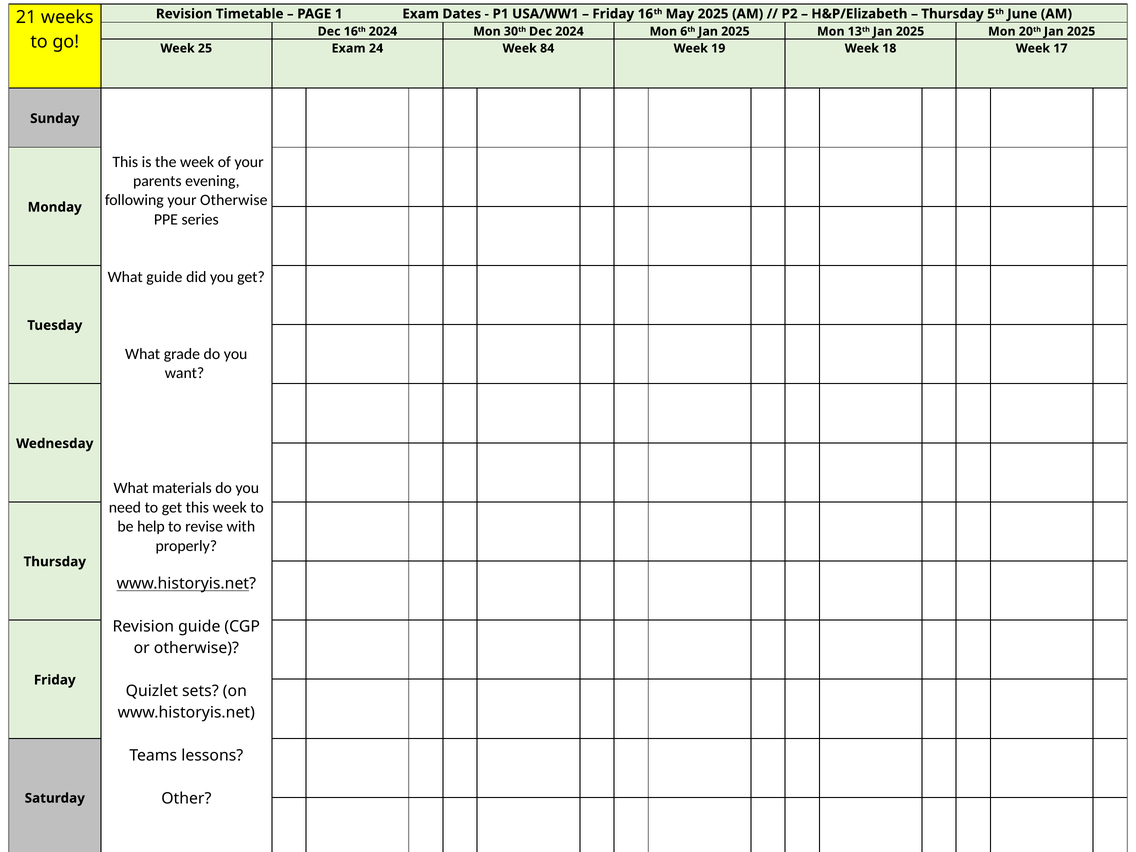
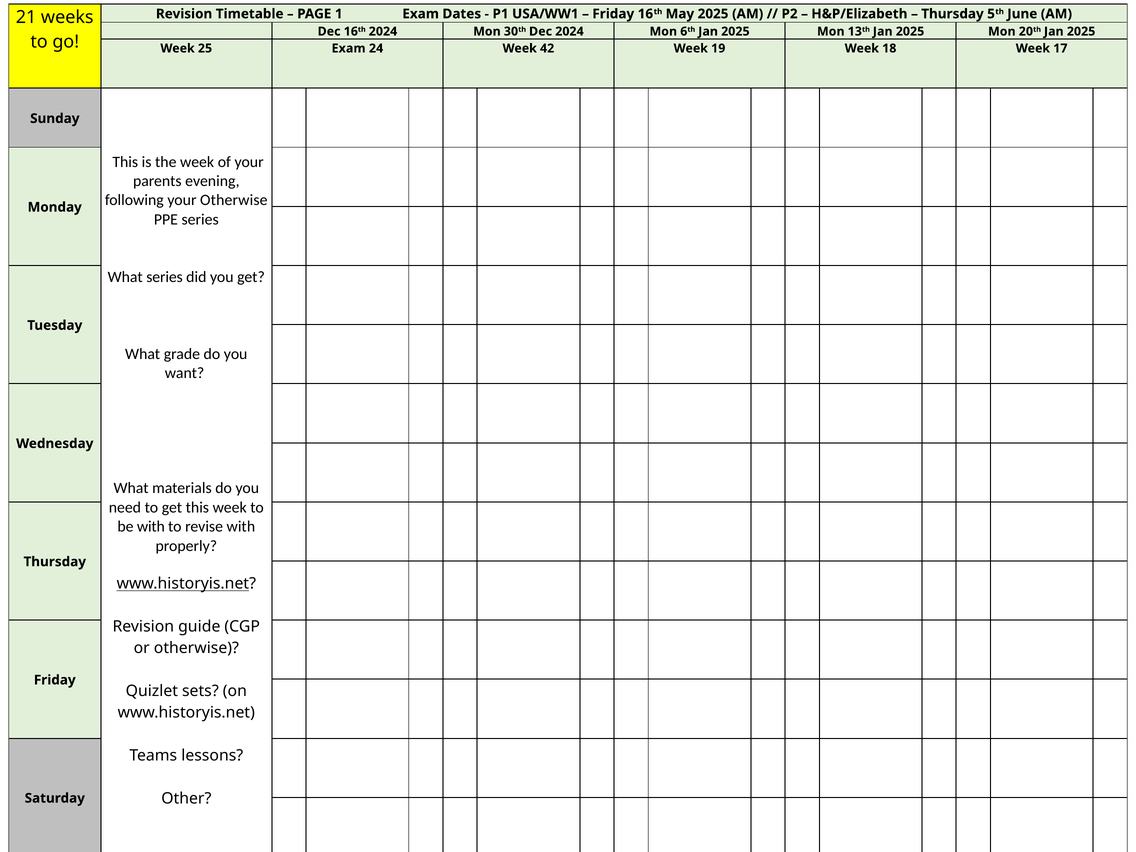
84: 84 -> 42 (547, 48)
What guide: guide -> series (165, 277)
be help: help -> with (151, 527)
